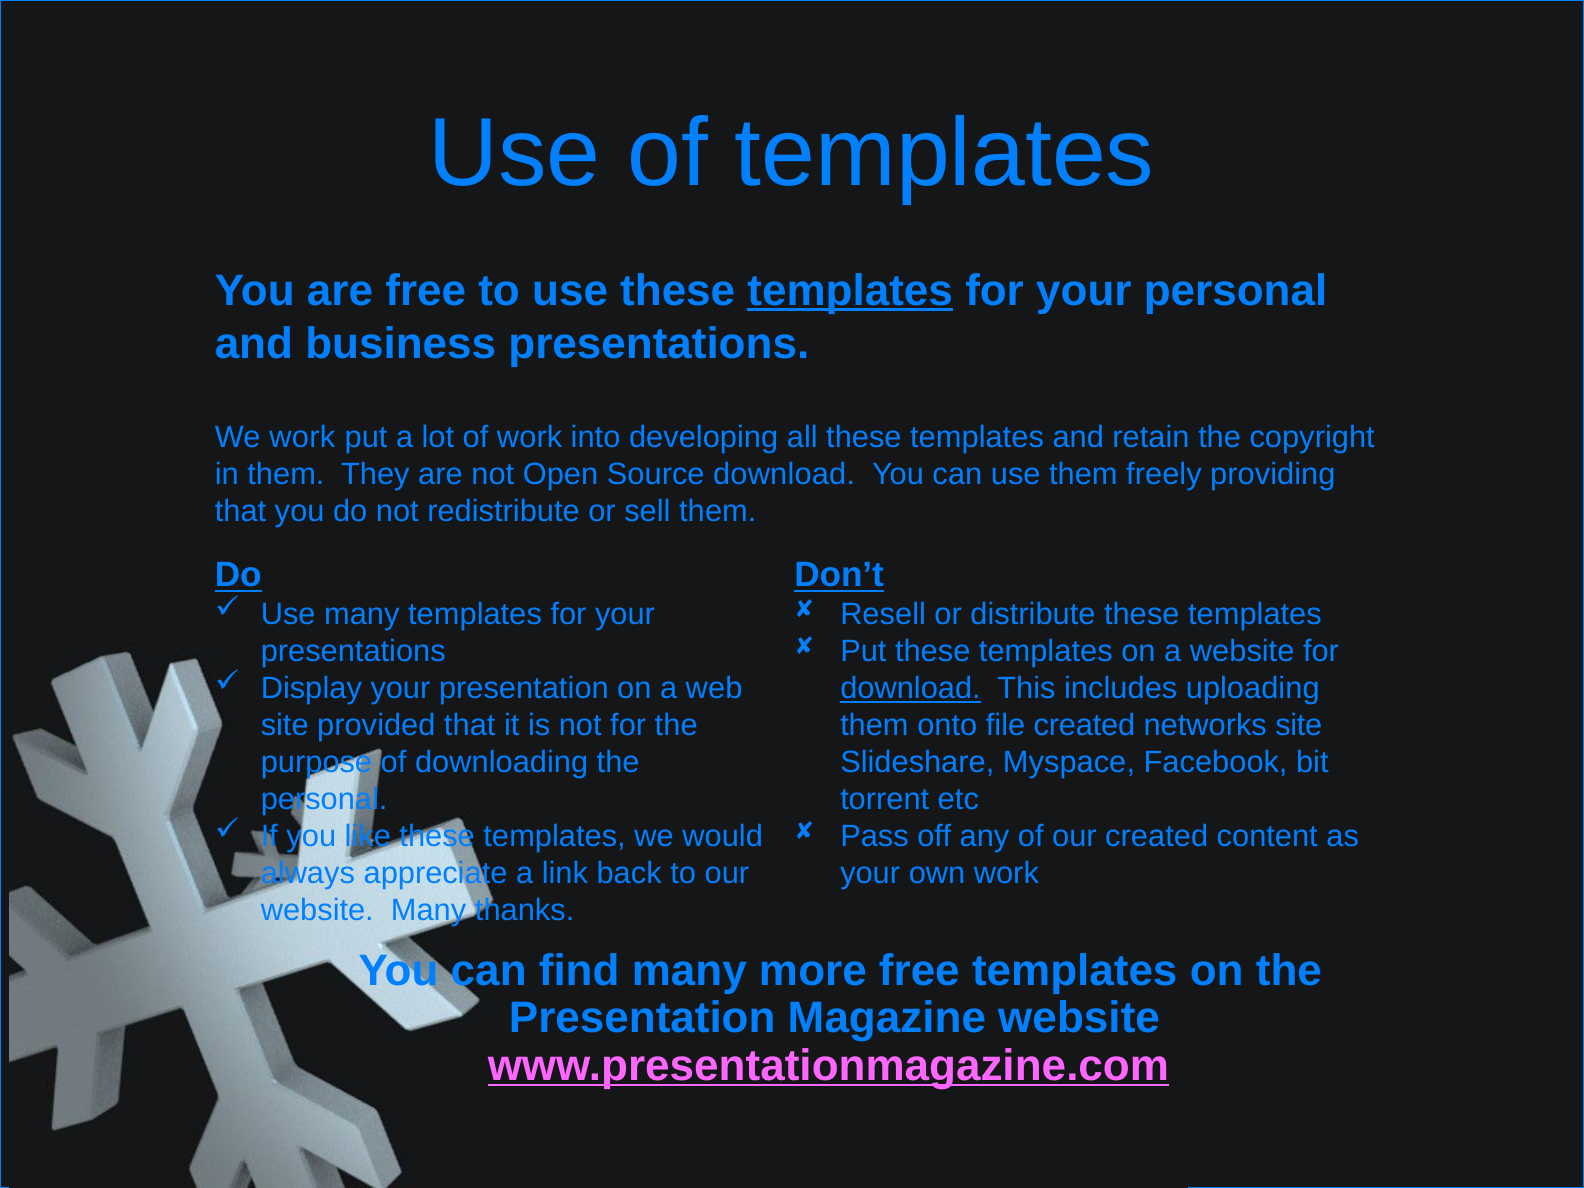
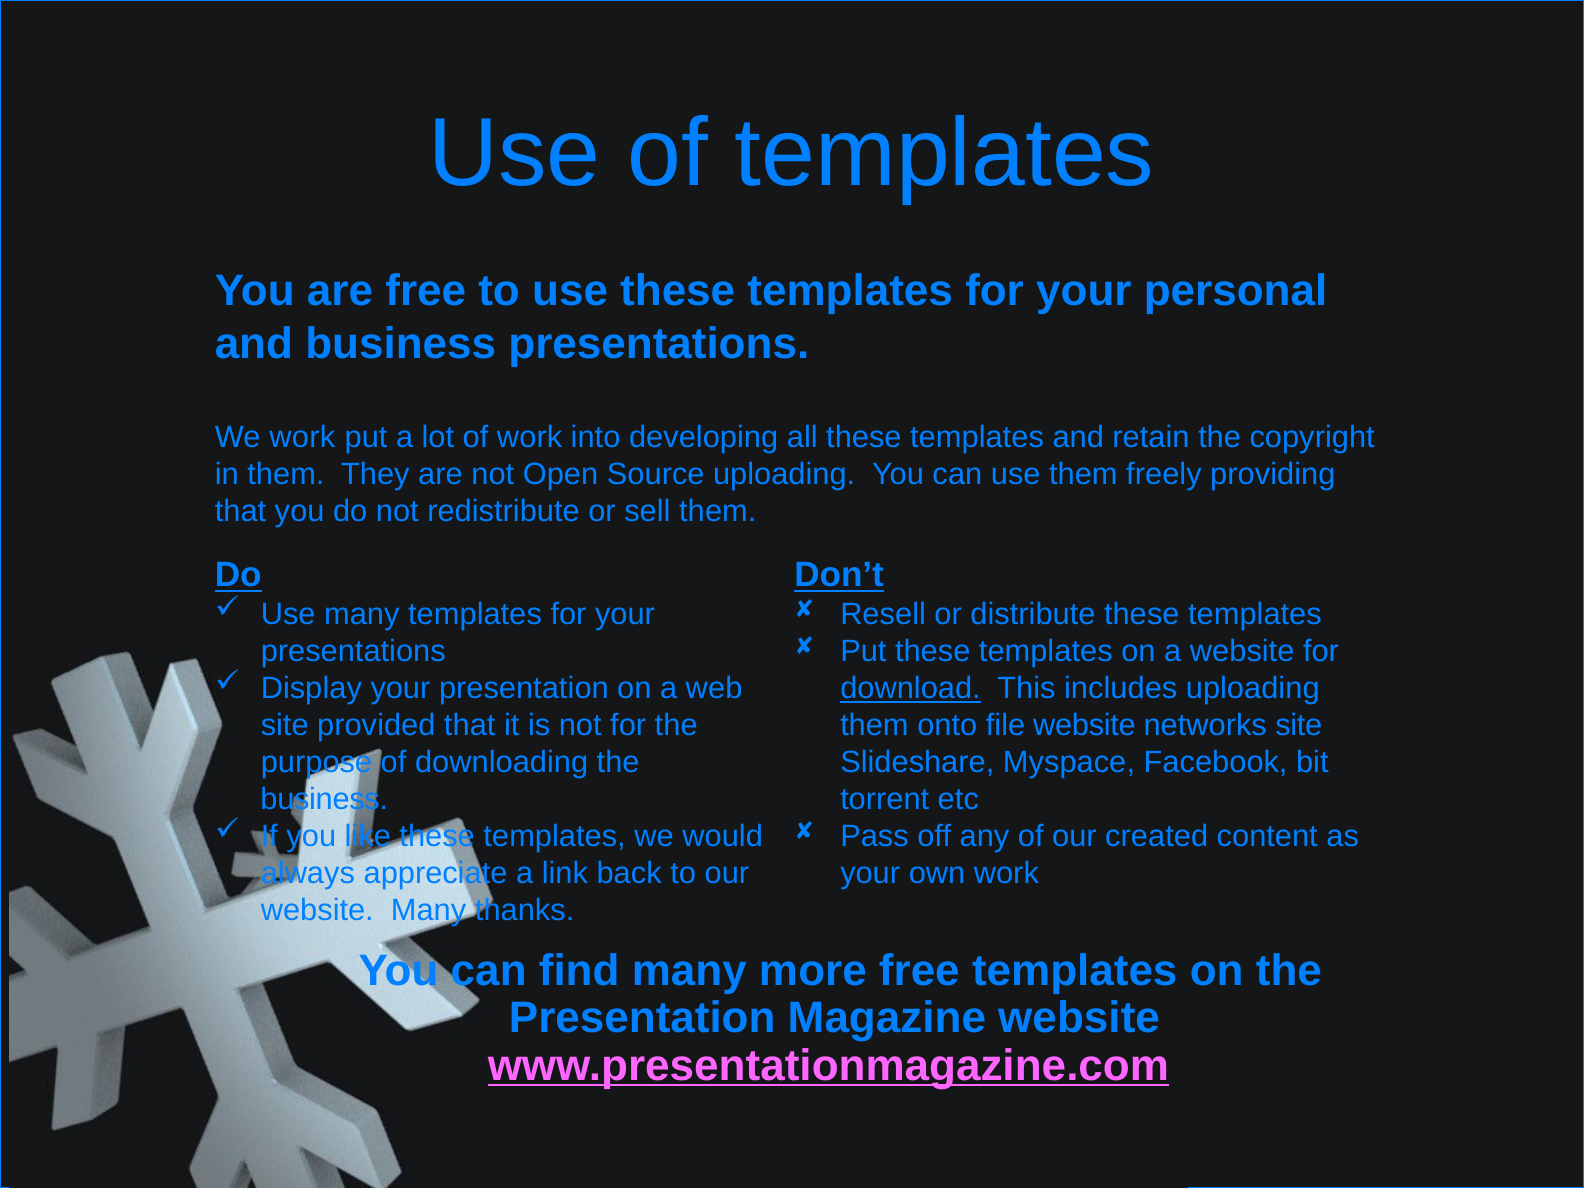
templates underline: present -> none (850, 291)
Source download: download -> uploading (784, 474)
file created: created -> website (1084, 726)
personal: personal -> business (324, 799)
